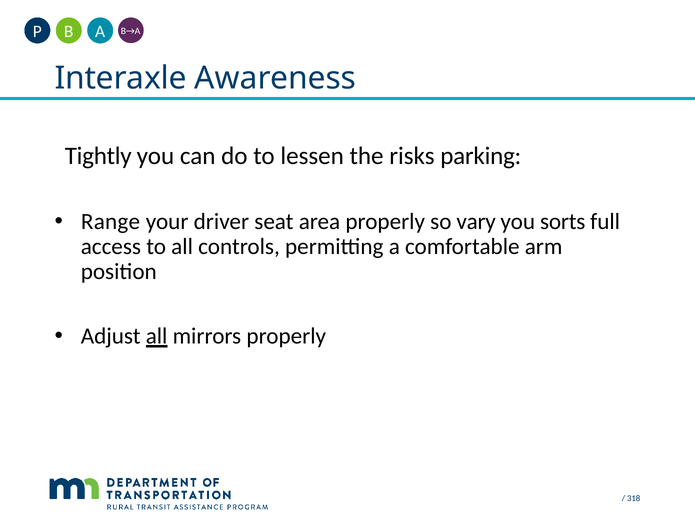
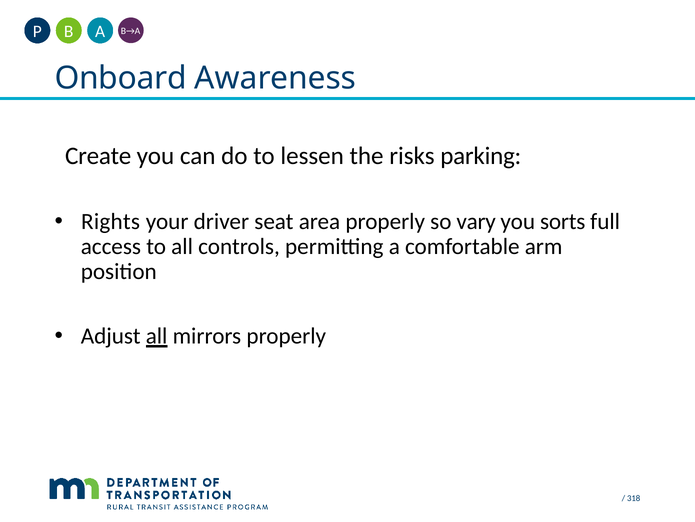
Interaxle: Interaxle -> Onboard (121, 78)
Tightly: Tightly -> Create (98, 156)
Range: Range -> Rights (111, 221)
